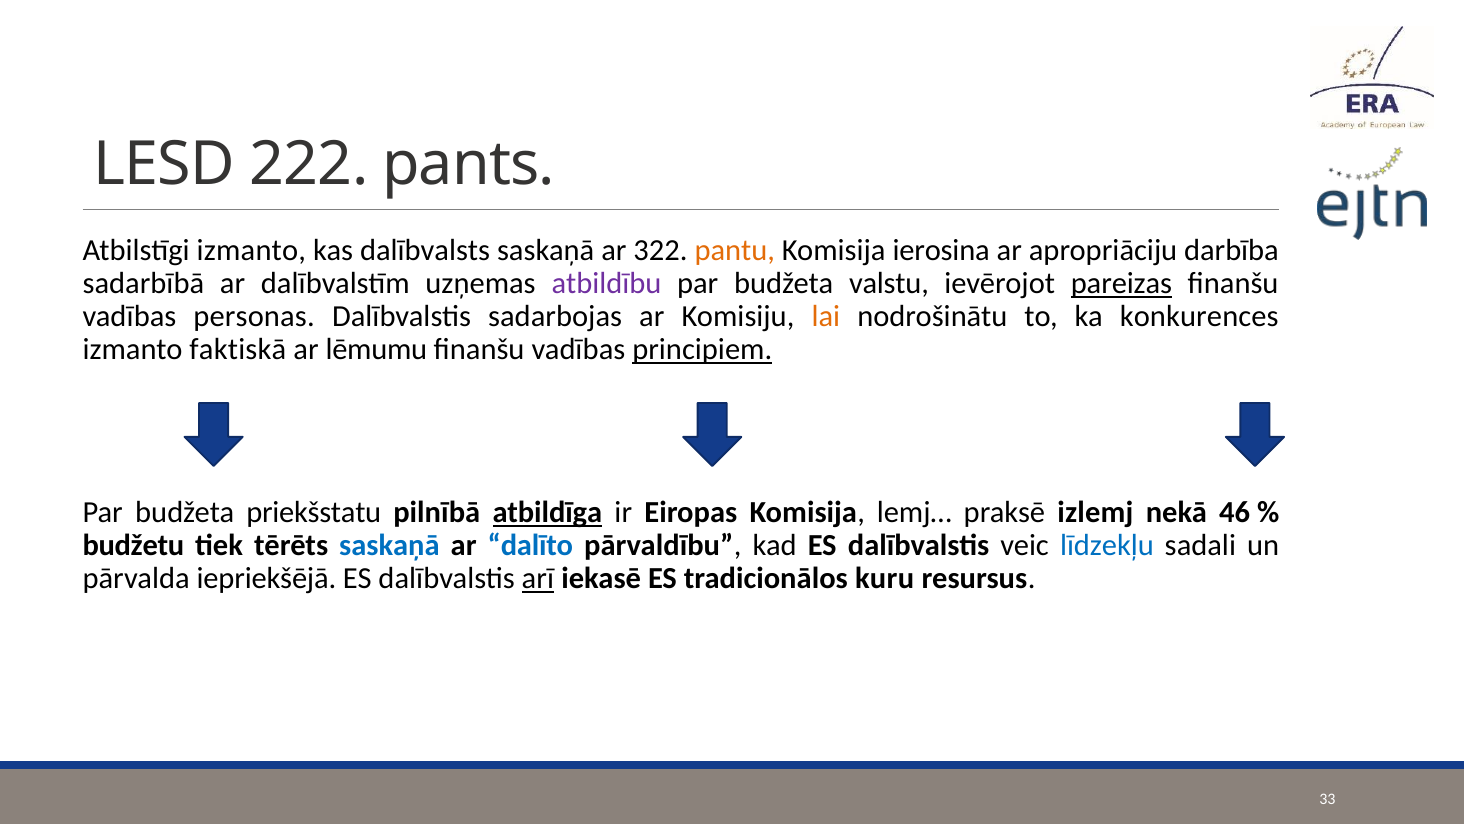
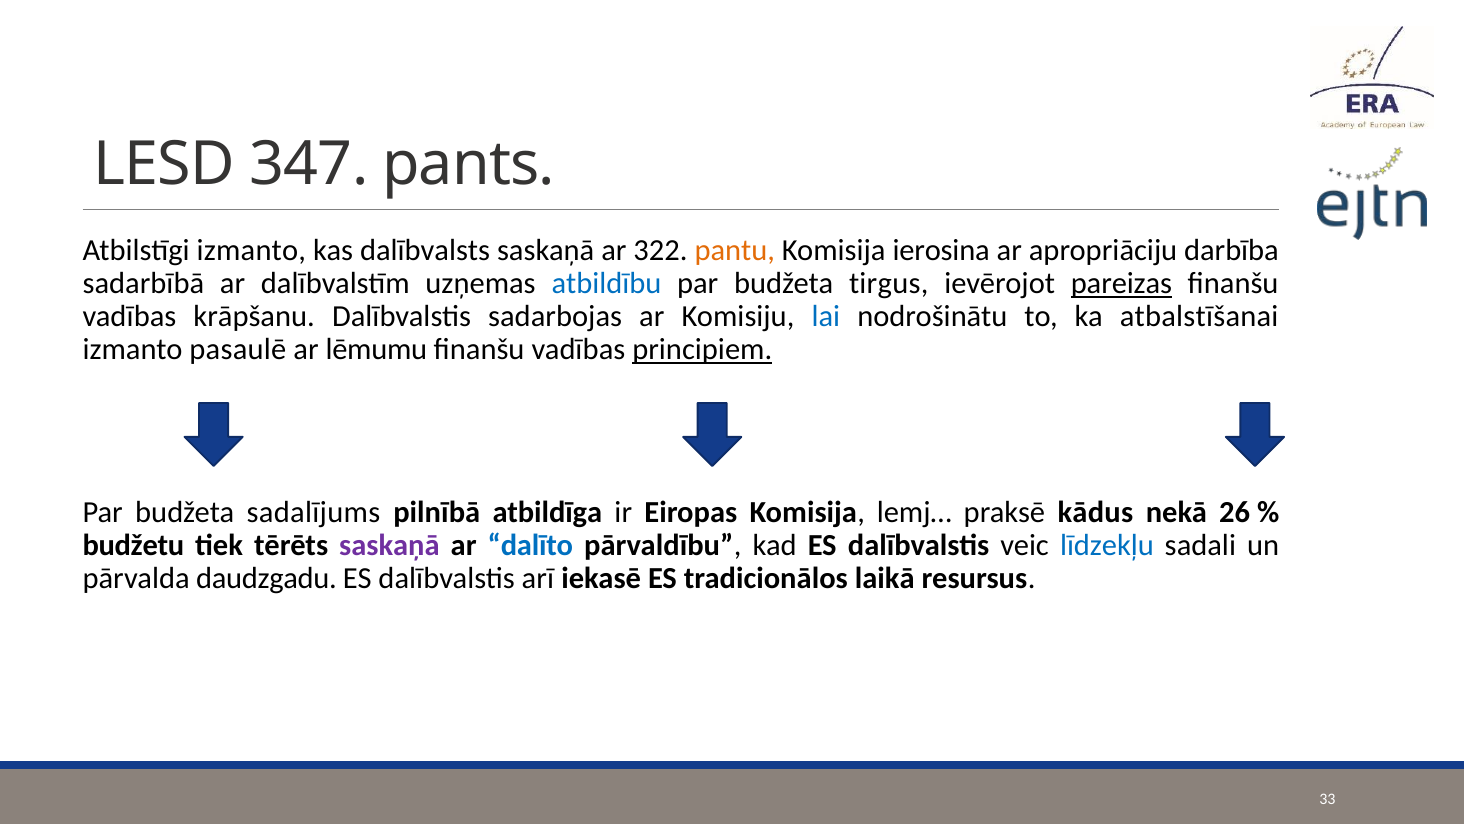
222: 222 -> 347 (309, 164)
atbildību colour: purple -> blue (606, 284)
valstu: valstu -> tirgus (889, 284)
personas: personas -> krāpšanu (254, 317)
lai colour: orange -> blue (826, 317)
konkurences: konkurences -> atbalstīšanai (1199, 317)
faktiskā: faktiskā -> pasaulē (238, 350)
priekšstatu: priekšstatu -> sadalījums (313, 513)
atbildīga underline: present -> none (547, 513)
izlemj: izlemj -> kādus (1095, 513)
46: 46 -> 26 (1235, 513)
saskaņā colour: blue -> purple (389, 546)
iepriekšējā: iepriekšējā -> daudzgadu (267, 579)
arī underline: present -> none (538, 579)
kuru: kuru -> laikā (885, 579)
